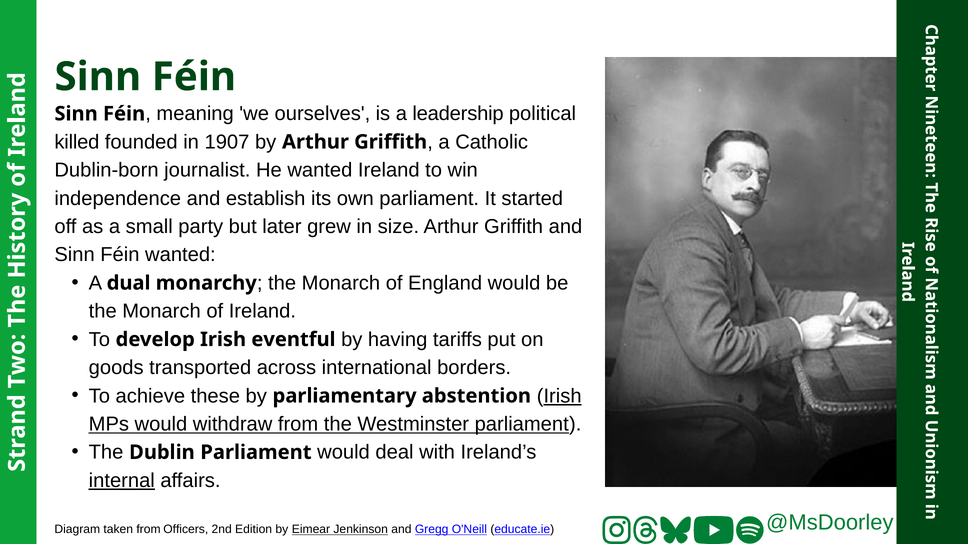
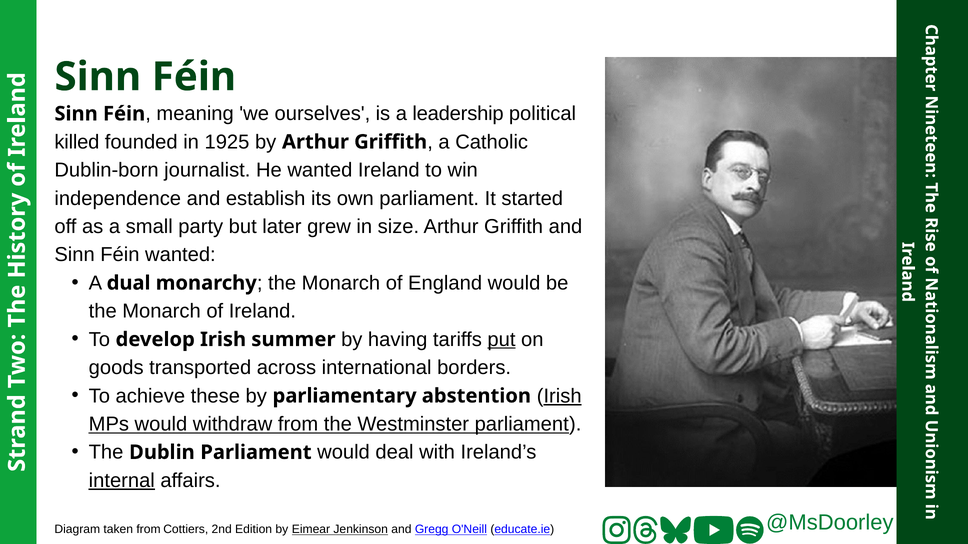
1907: 1907 -> 1925 (227, 142)
eventful: eventful -> summer (293, 340)
put underline: none -> present (501, 340)
Officers: Officers -> Cottiers (186, 530)
